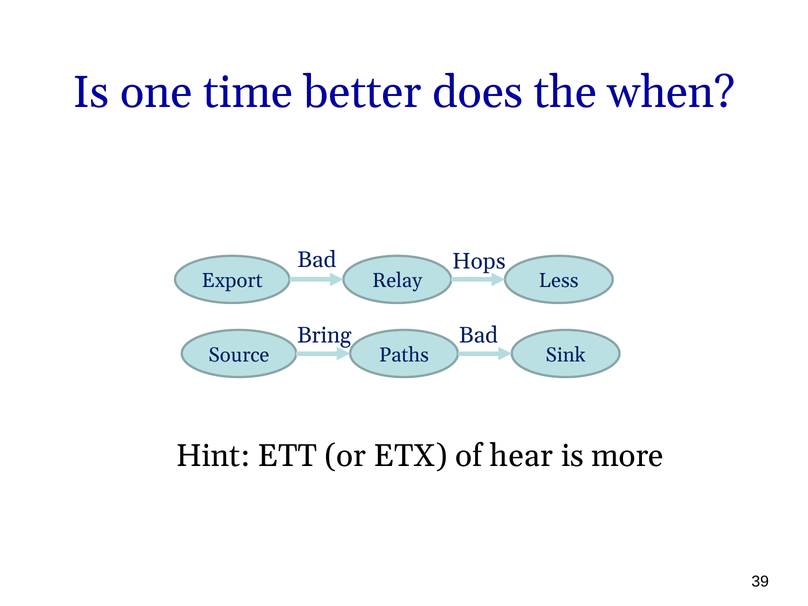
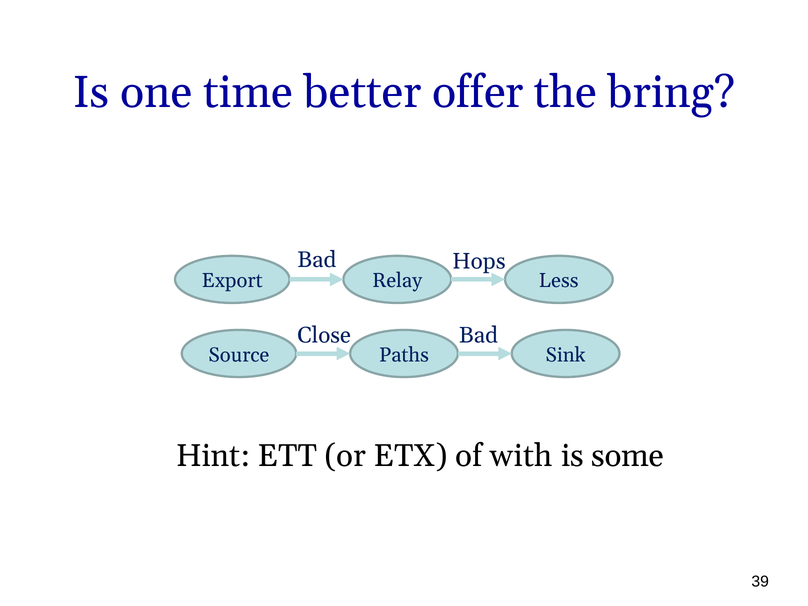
does: does -> offer (478, 93)
when: when -> bring (671, 93)
Bring: Bring -> Close (324, 335)
hear: hear -> with (522, 456)
more: more -> some (628, 456)
